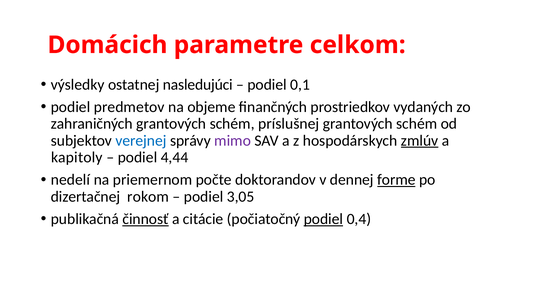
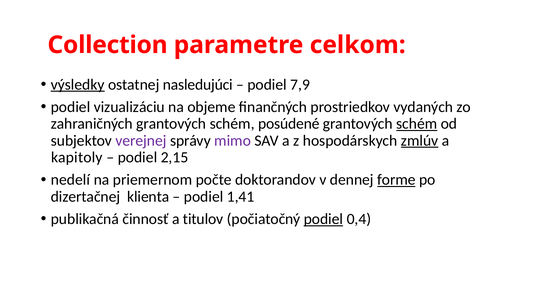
Domácich: Domácich -> Collection (108, 45)
výsledky underline: none -> present (78, 84)
0,1: 0,1 -> 7,9 (300, 84)
predmetov: predmetov -> vizualizáciu (129, 107)
príslušnej: príslušnej -> posúdené (289, 124)
schém underline: none -> present (417, 124)
verejnej colour: blue -> purple (141, 141)
4,44: 4,44 -> 2,15 (175, 157)
rokom: rokom -> klienta (148, 197)
3,05: 3,05 -> 1,41 (241, 197)
činnosť underline: present -> none (145, 219)
citácie: citácie -> titulov (203, 219)
